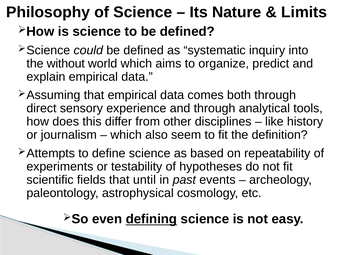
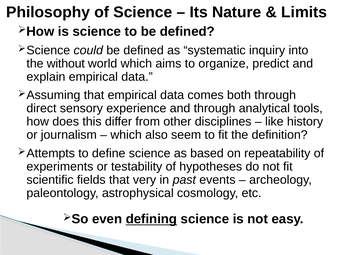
until: until -> very (145, 180)
